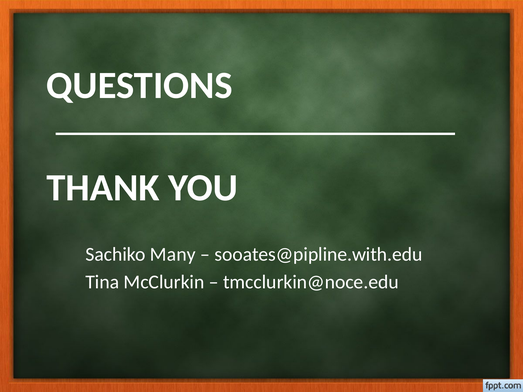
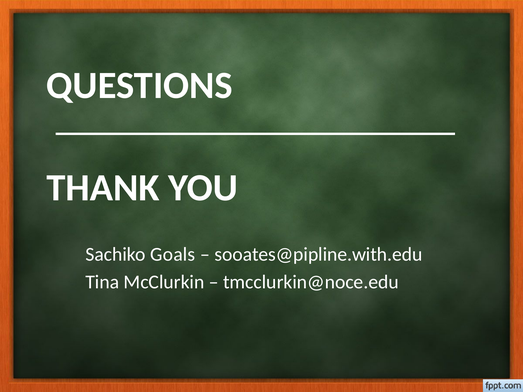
Many: Many -> Goals (173, 255)
